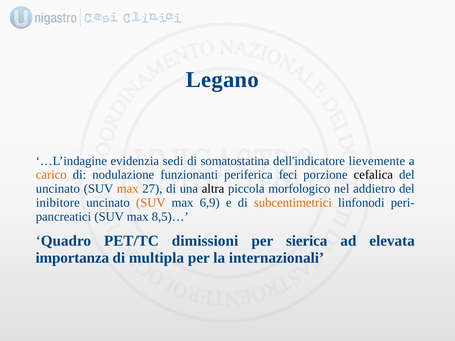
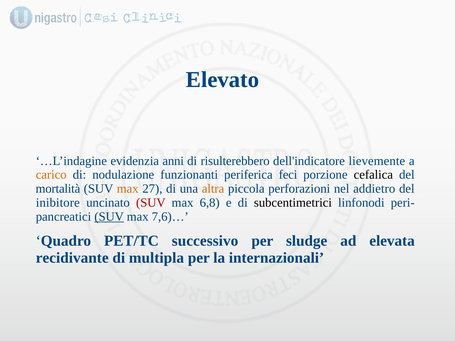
Legano: Legano -> Elevato (222, 80)
sedi: sedi -> anni (173, 161)
somatostatina: somatostatina -> risulterebbero (235, 161)
uncinato: uncinato -> mortalità (58, 189)
altra colour: black -> orange (213, 189)
morfologico: morfologico -> perforazioni (299, 189)
SUV colour: orange -> red (151, 203)
6,9: 6,9 -> 6,8 (210, 203)
subcentimetrici colour: orange -> black (293, 203)
SUV underline: none -> present (109, 217)
8,5)…: 8,5)… -> 7,6)… (170, 217)
dimissioni: dimissioni -> successivo (205, 241)
sierica: sierica -> sludge (307, 241)
importanza: importanza -> recidivante (72, 258)
